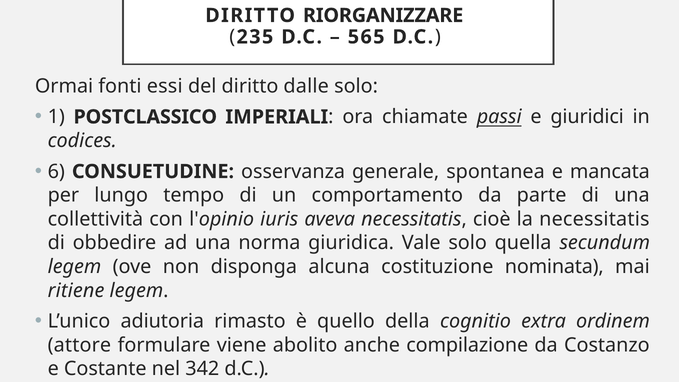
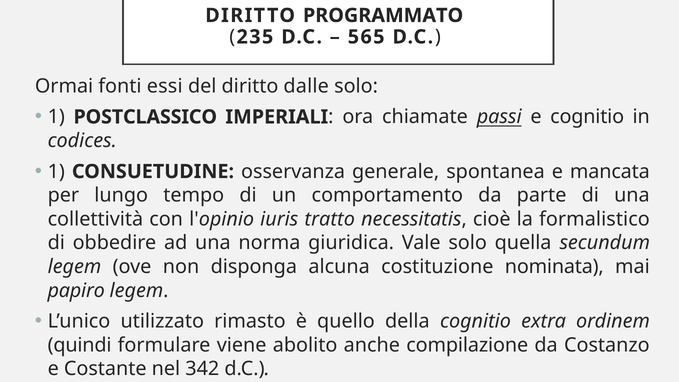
RIORGANIZZARE: RIORGANIZZARE -> PROGRAMMATO (383, 15)
e giuridici: giuridici -> cognitio (587, 117)
6: 6 -> 1 (56, 172)
aveva: aveva -> tratto (330, 219)
la necessitatis: necessitatis -> formalistico (594, 219)
ritiene: ritiene -> papiro (76, 290)
adiutoria: adiutoria -> utilizzato (162, 321)
attore: attore -> quindi (80, 345)
